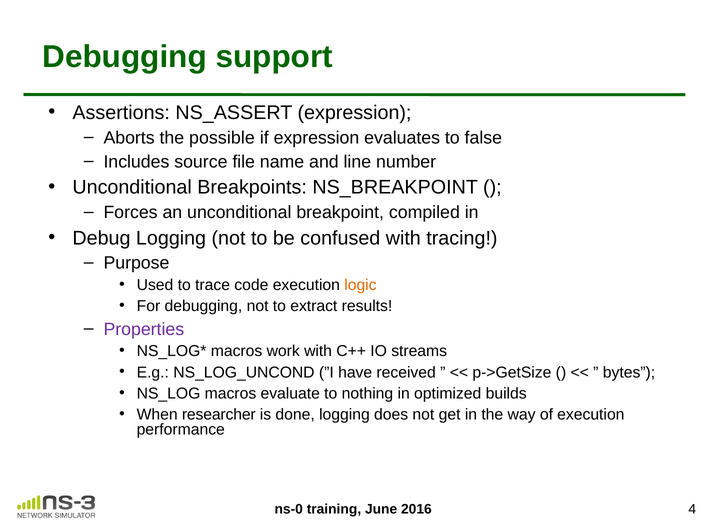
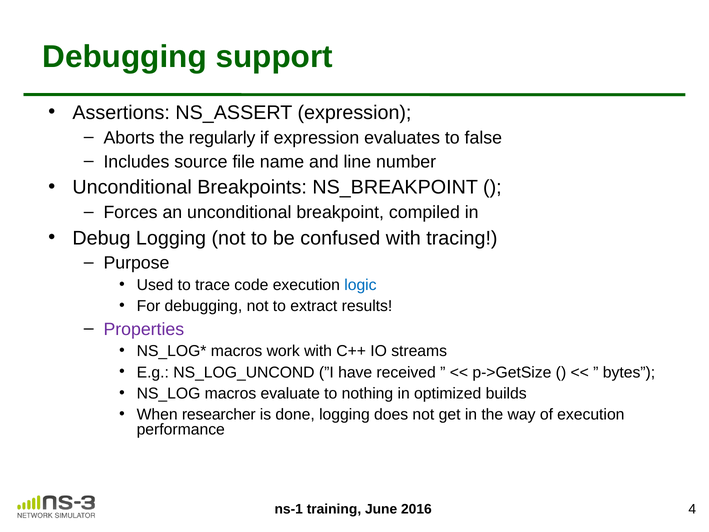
possible: possible -> regularly (222, 138)
logic colour: orange -> blue (360, 285)
ns-0: ns-0 -> ns-1 (289, 509)
